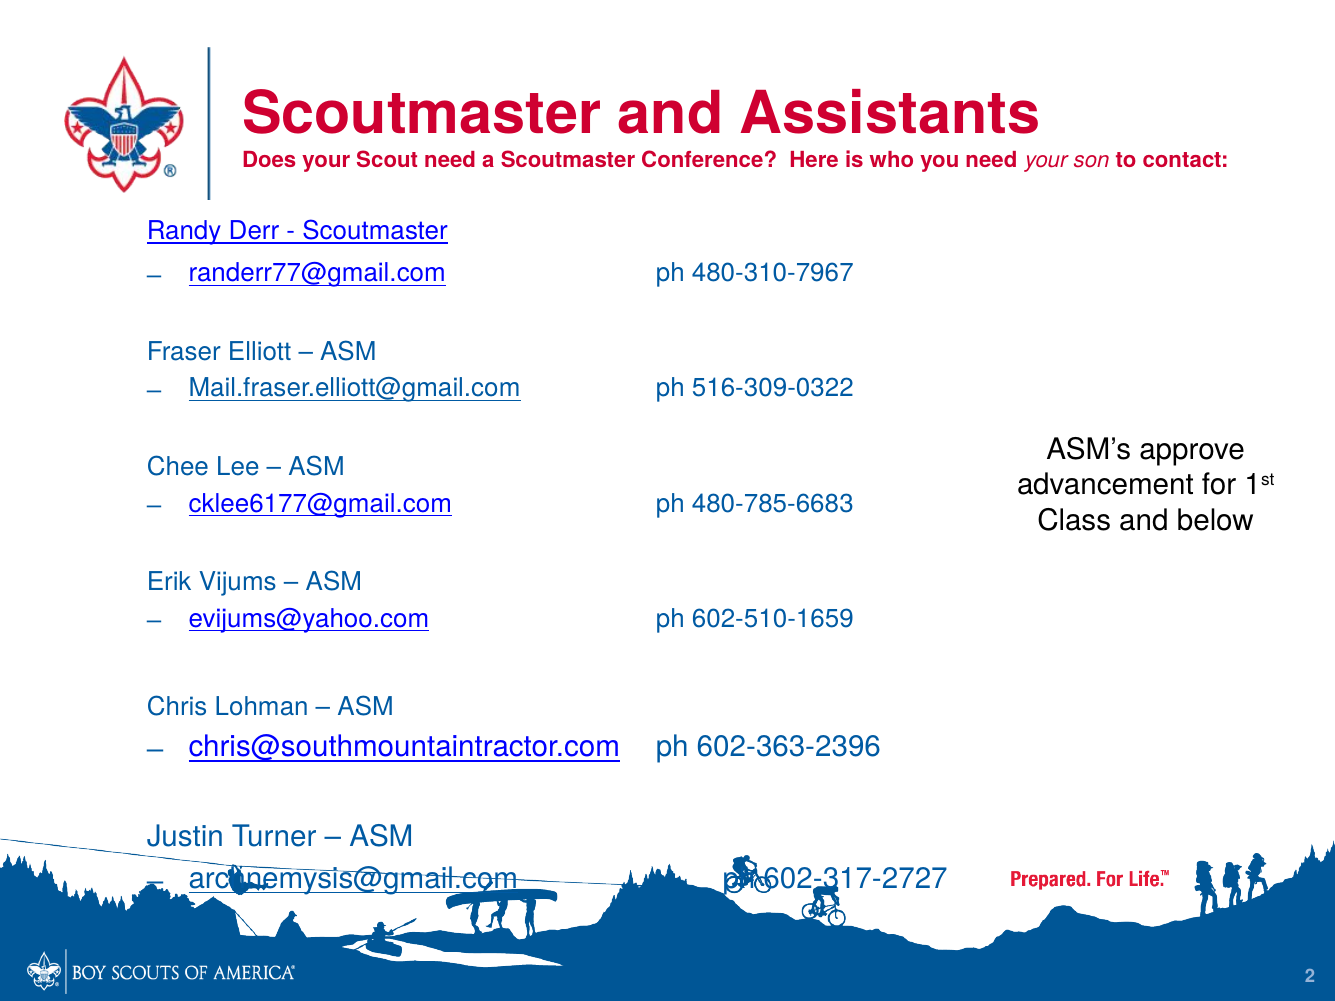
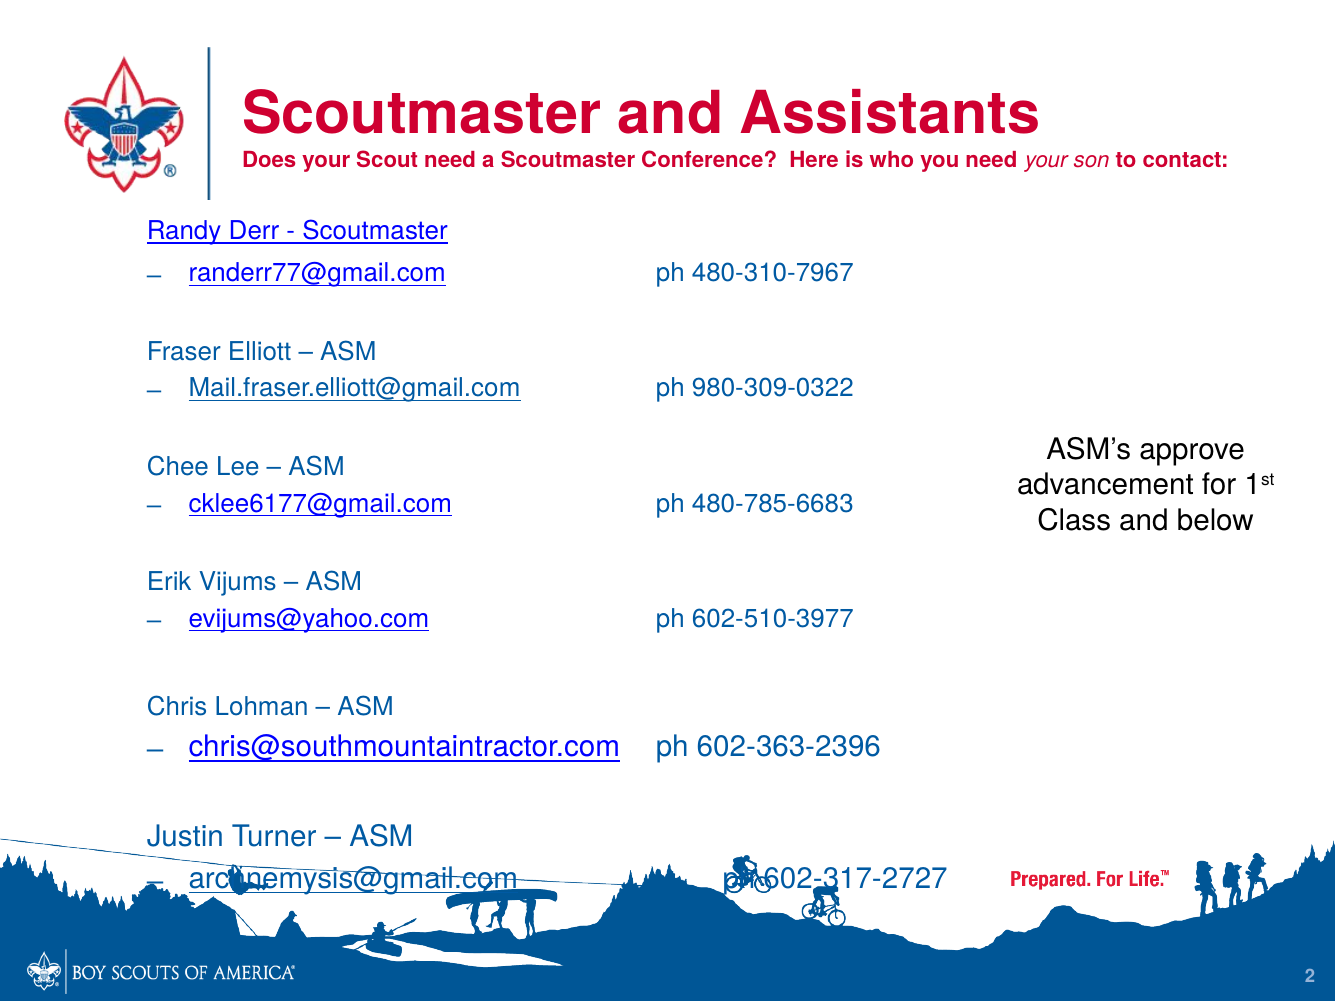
516-309-0322: 516-309-0322 -> 980-309-0322 (773, 389)
602-510-1659: 602-510-1659 -> 602-510-3977 (773, 619)
